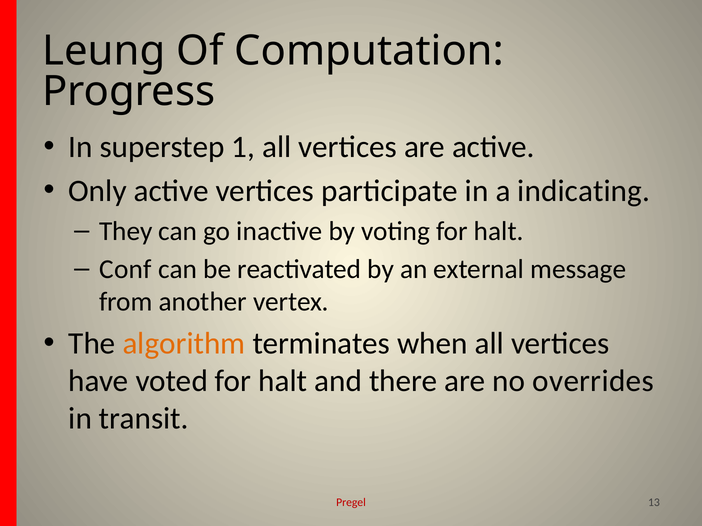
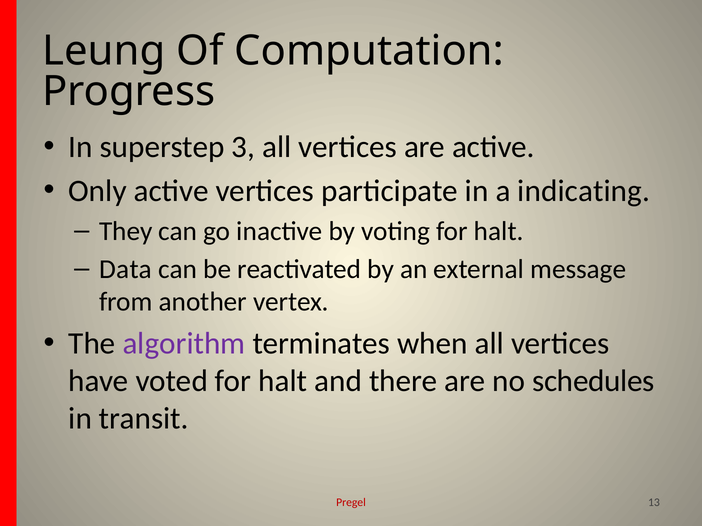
1: 1 -> 3 (243, 147)
Conf: Conf -> Data (126, 269)
algorithm colour: orange -> purple (184, 344)
overrides: overrides -> schedules (593, 381)
